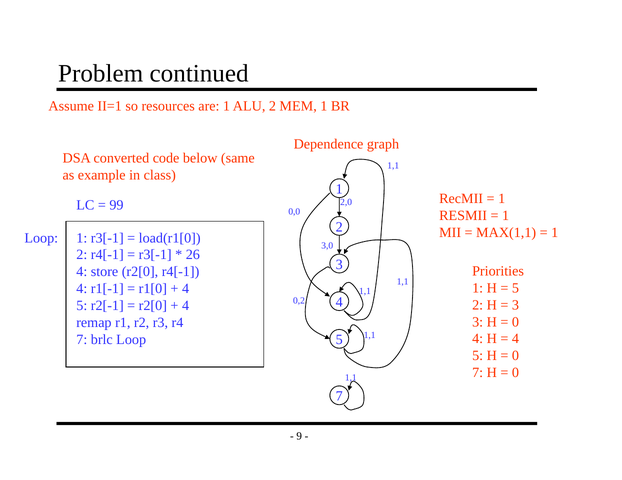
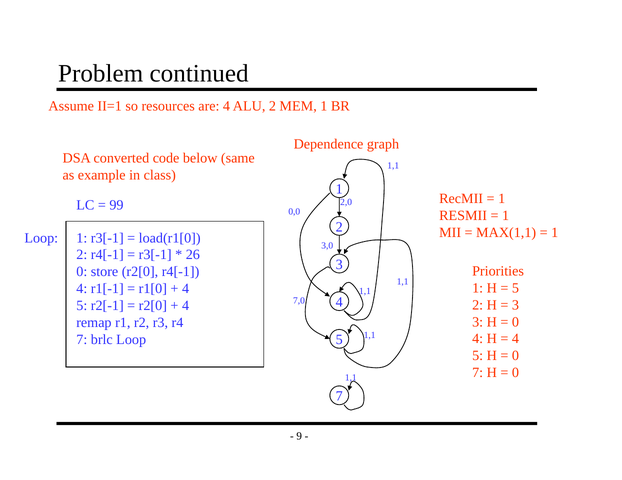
are 1: 1 -> 4 (227, 106)
4: 4 -> 0 (82, 272)
0,2: 0,2 -> 7,0 (299, 301)
